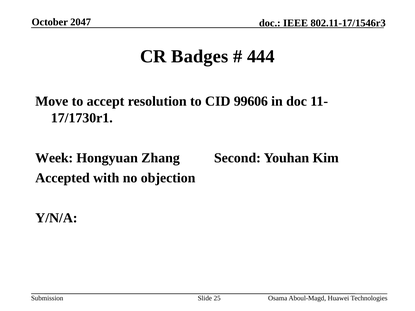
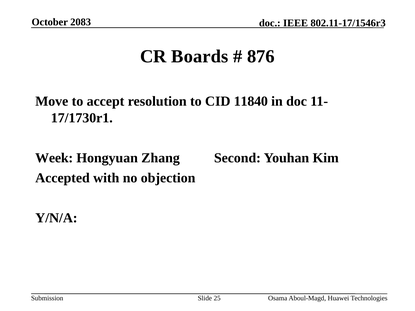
2047: 2047 -> 2083 (81, 22)
Badges: Badges -> Boards (200, 57)
444: 444 -> 876 (261, 57)
99606: 99606 -> 11840 (251, 101)
